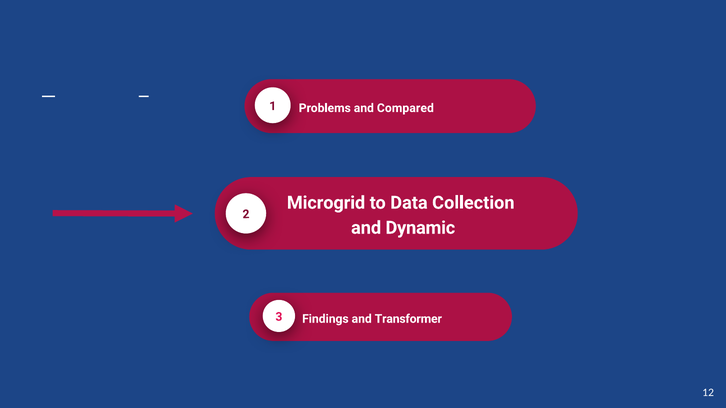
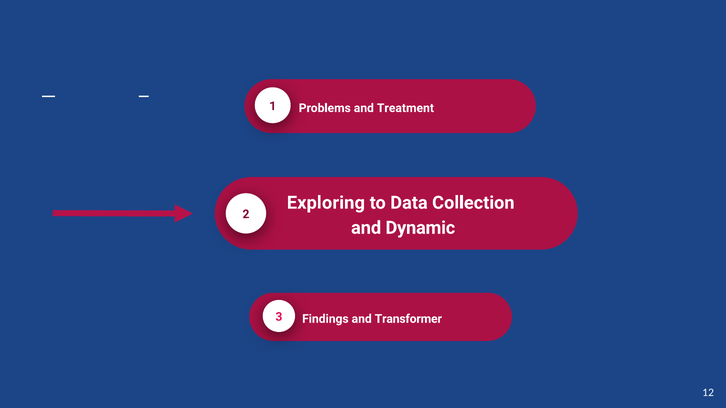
Compared: Compared -> Treatment (405, 108)
Microgrid: Microgrid -> Exploring (326, 203)
